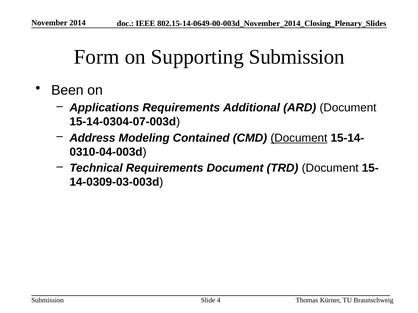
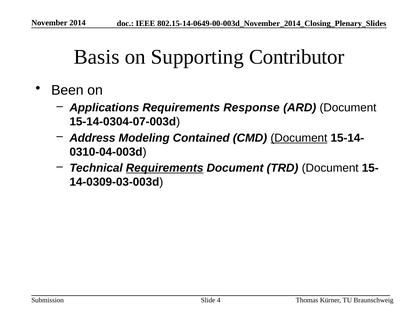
Form: Form -> Basis (97, 57)
Supporting Submission: Submission -> Contributor (297, 57)
Additional: Additional -> Response (252, 108)
Requirements underline: none -> present (165, 168)
